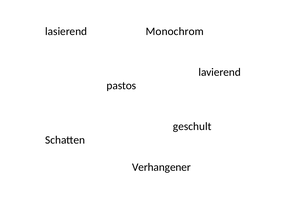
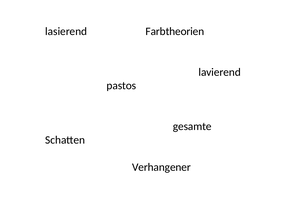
Monochrom: Monochrom -> Farbtheorien (175, 31)
geschult: geschult -> gesamte (192, 127)
